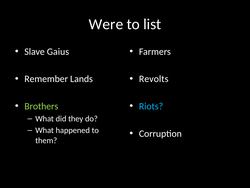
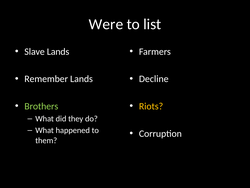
Slave Gaius: Gaius -> Lands (58, 52)
Revolts: Revolts -> Decline (154, 79)
Riots colour: light blue -> yellow (151, 106)
